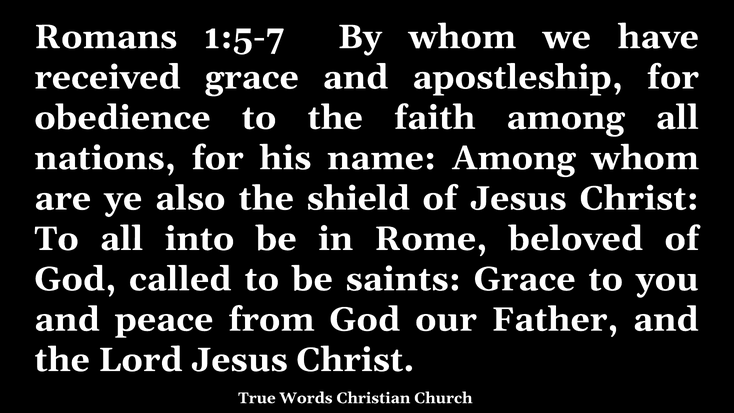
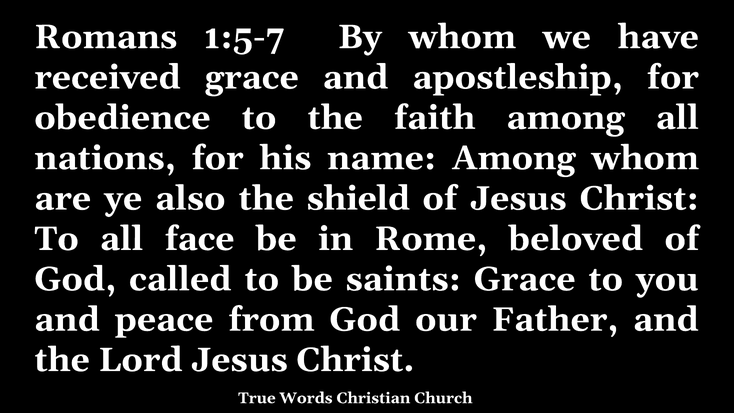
into: into -> face (200, 239)
